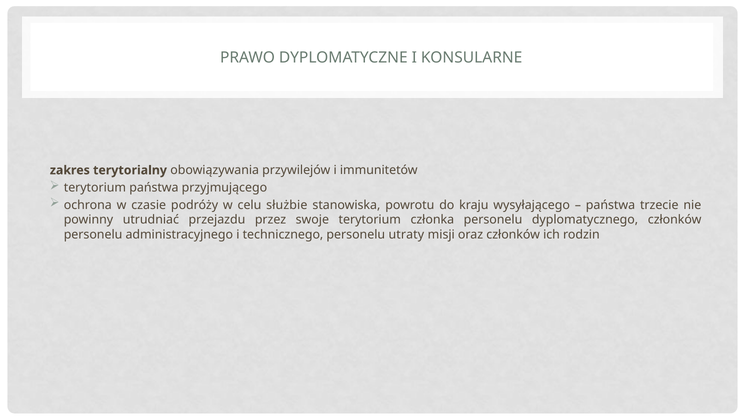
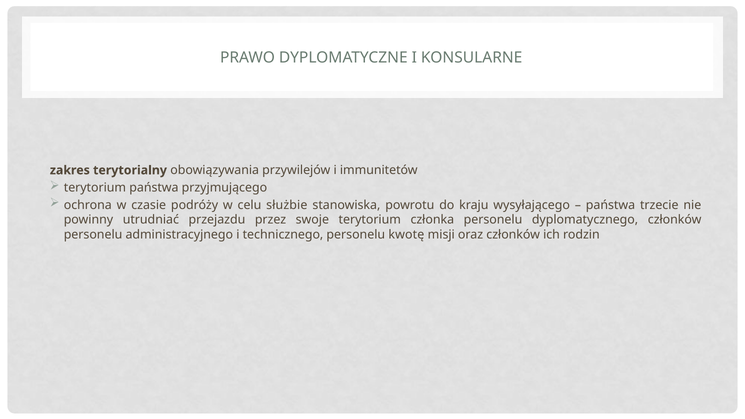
utraty: utraty -> kwotę (406, 235)
